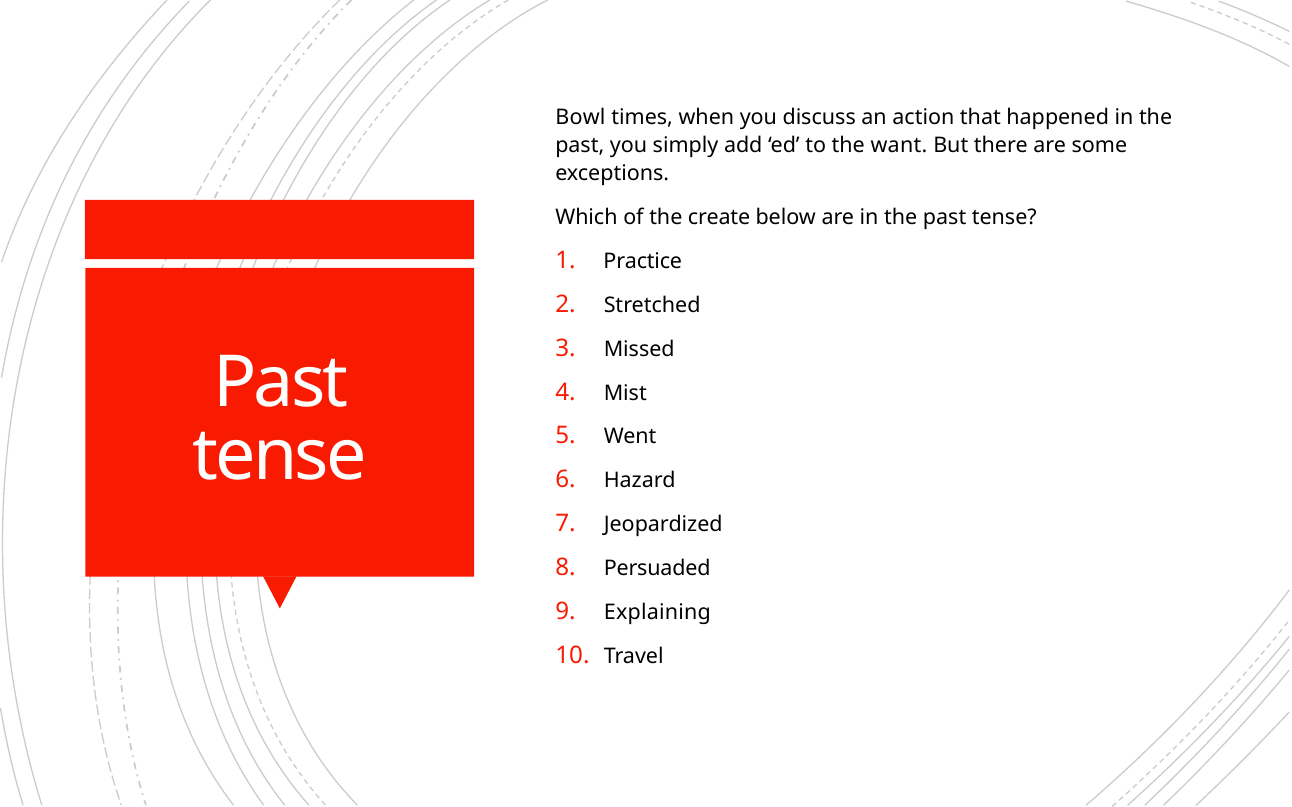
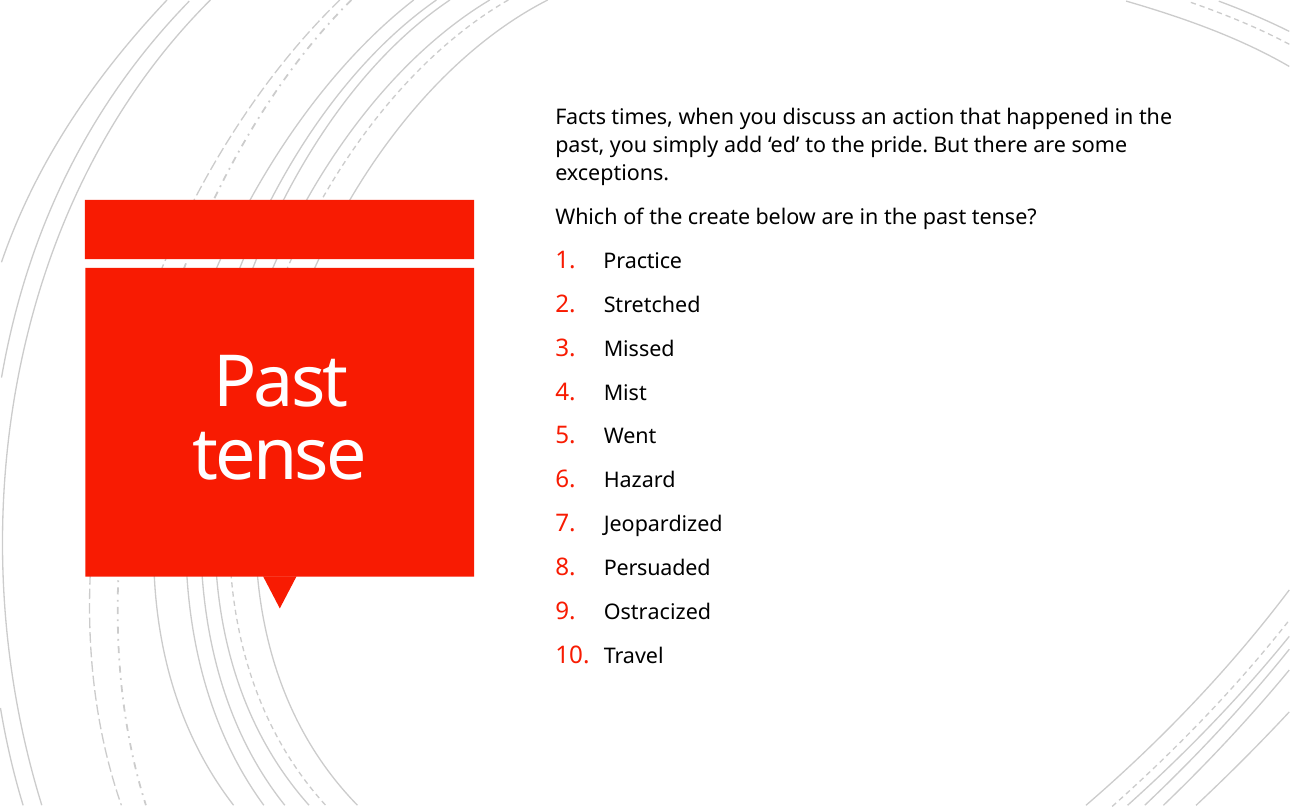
Bowl: Bowl -> Facts (581, 117)
want: want -> pride (899, 145)
Explaining: Explaining -> Ostracized (657, 613)
